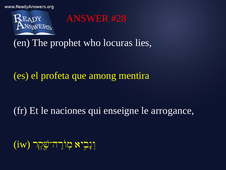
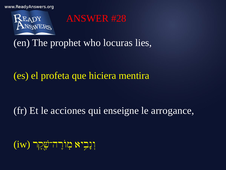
among: among -> hiciera (103, 75)
naciones: naciones -> acciones (68, 110)
